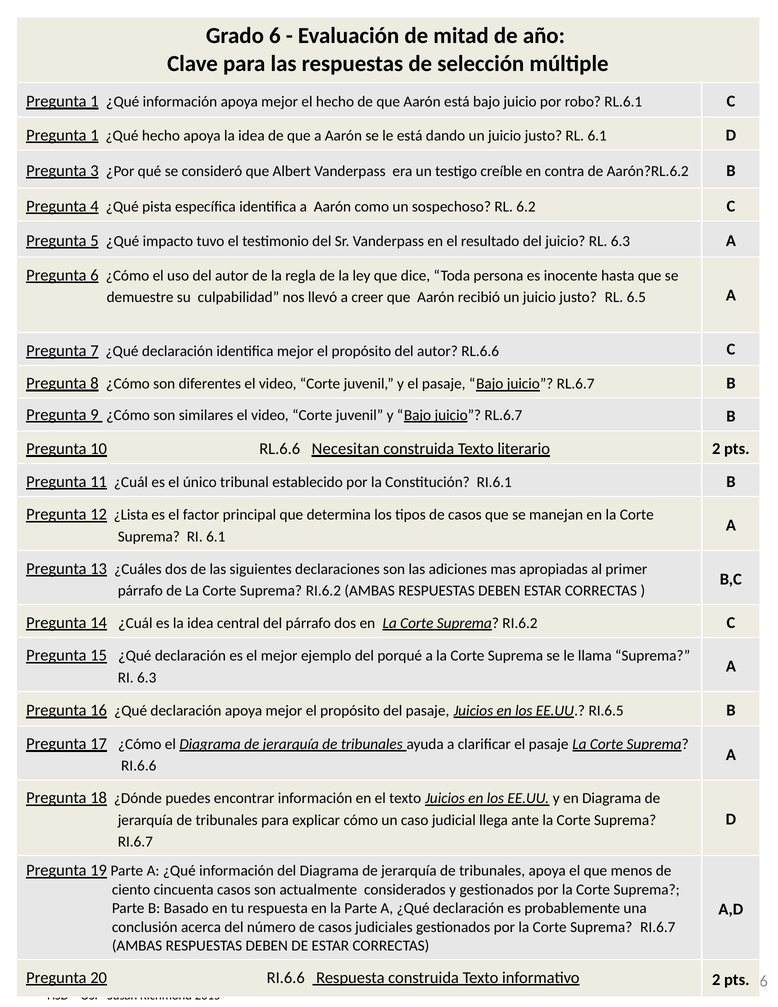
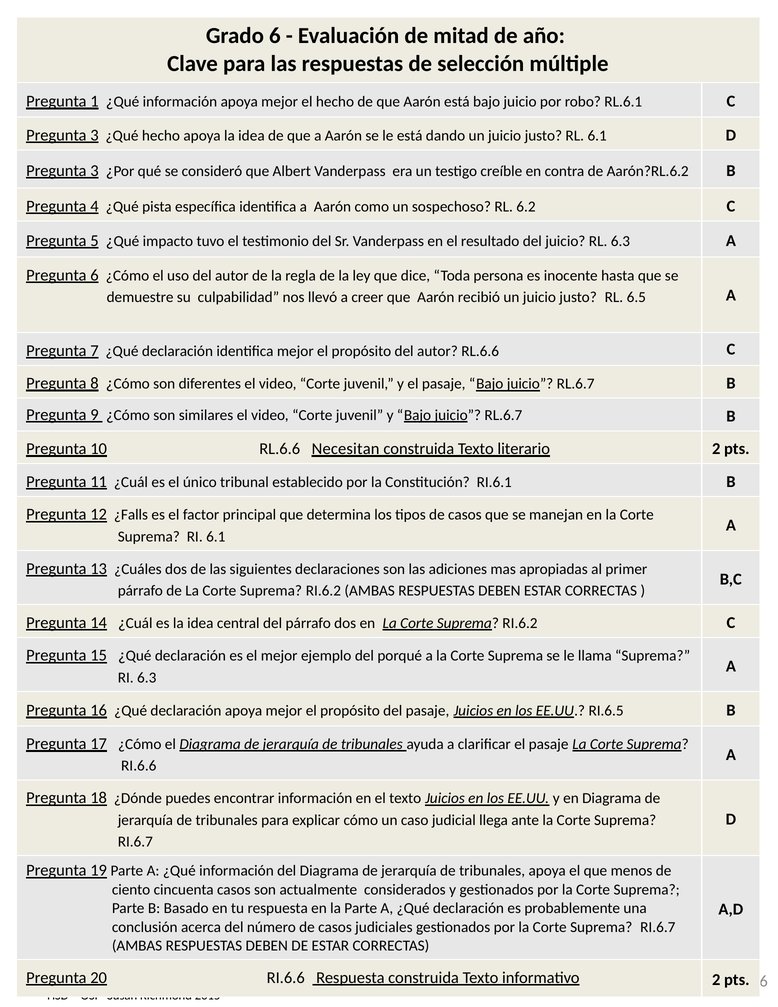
1: 1 -> 3 (94, 135)
¿Lista: ¿Lista -> ¿Falls (131, 515)
